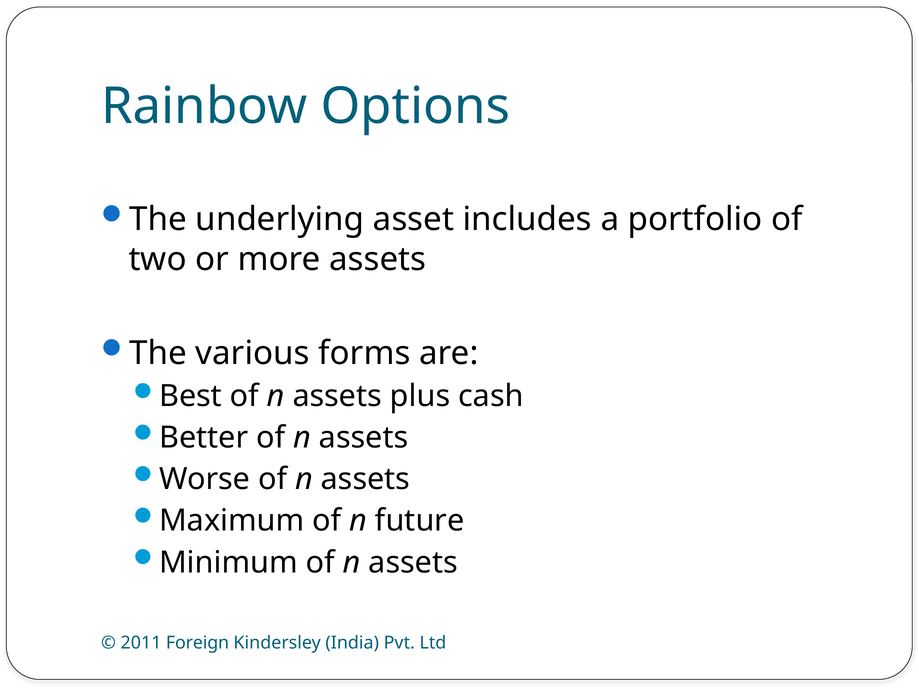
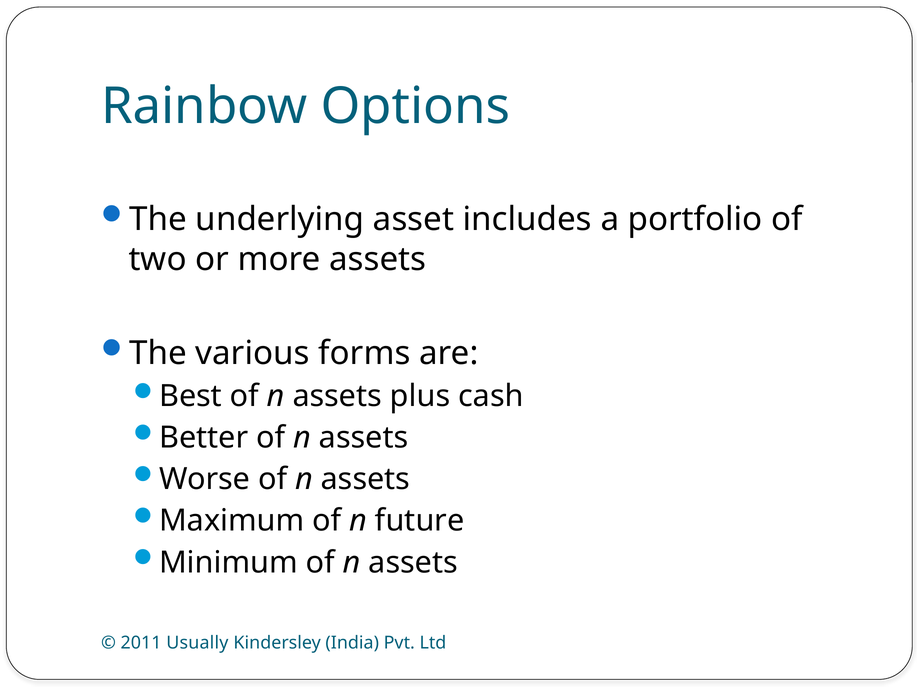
Foreign: Foreign -> Usually (197, 643)
